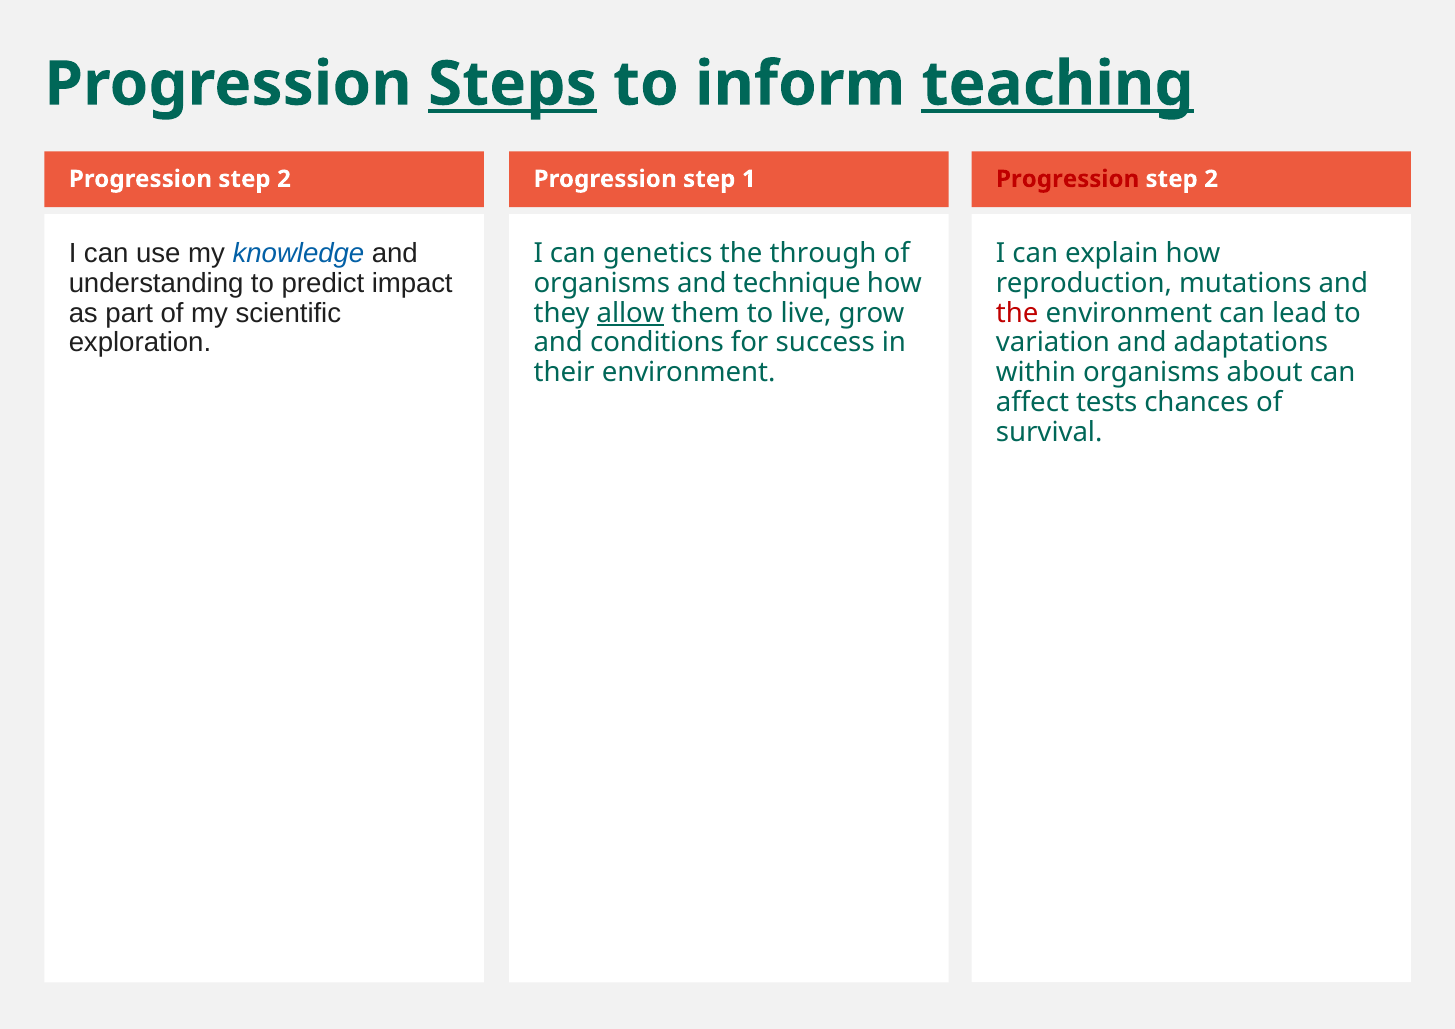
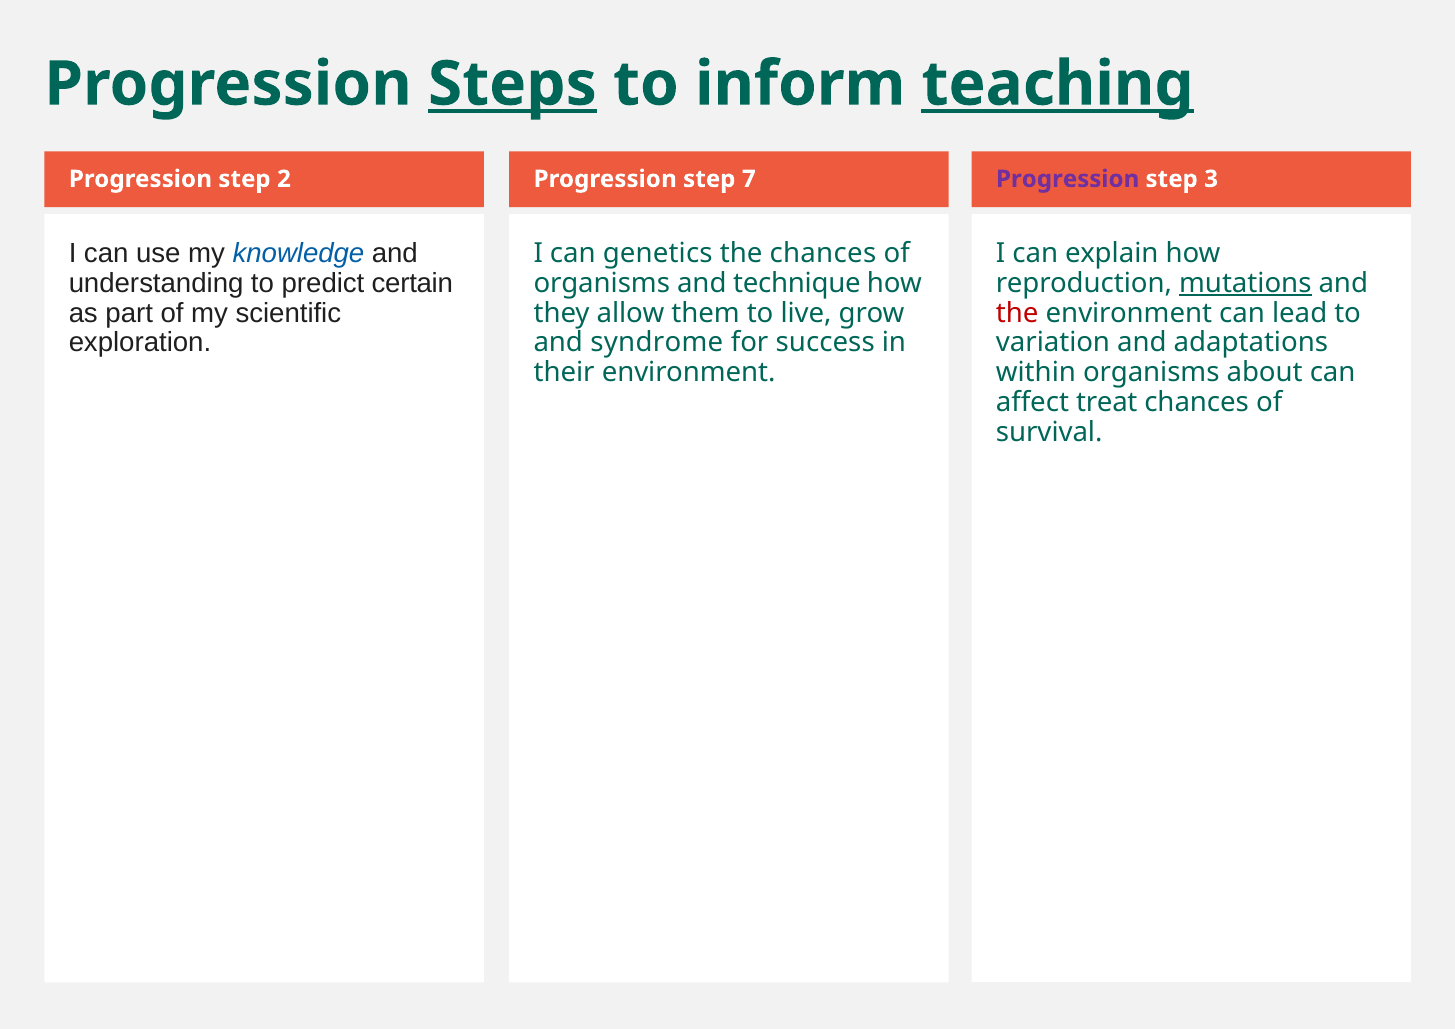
1: 1 -> 7 (749, 179)
Progression colour: red -> purple (1068, 179)
2: 2 -> 3 (1211, 179)
the through: through -> chances (823, 253)
impact: impact -> certain (412, 283)
mutations underline: none -> present (1245, 283)
allow underline: present -> none (631, 313)
conditions: conditions -> syndrome (657, 343)
tests: tests -> treat (1107, 402)
